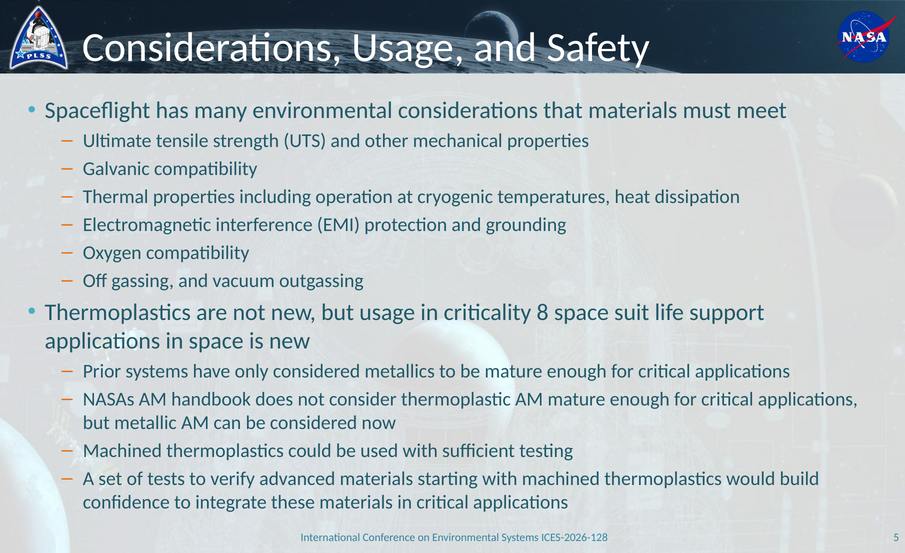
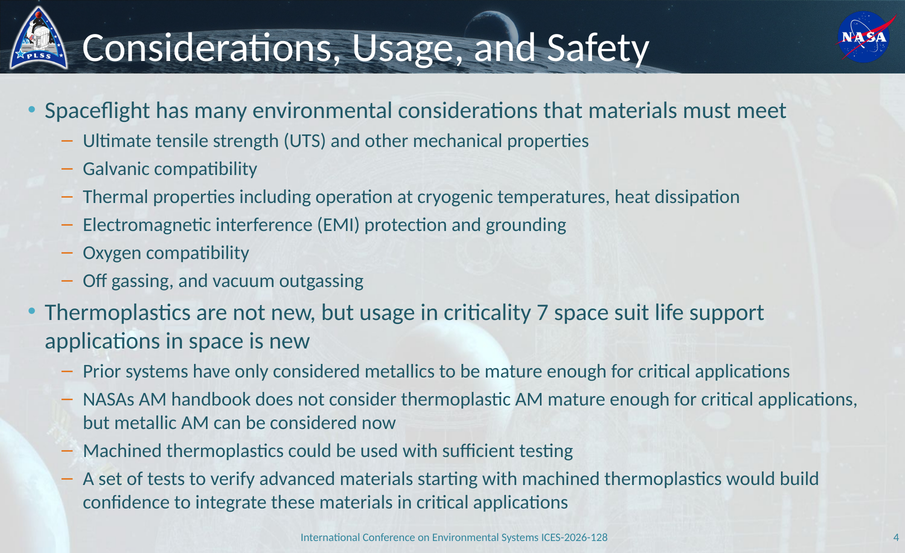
8: 8 -> 7 (543, 312)
5: 5 -> 4 (896, 538)
